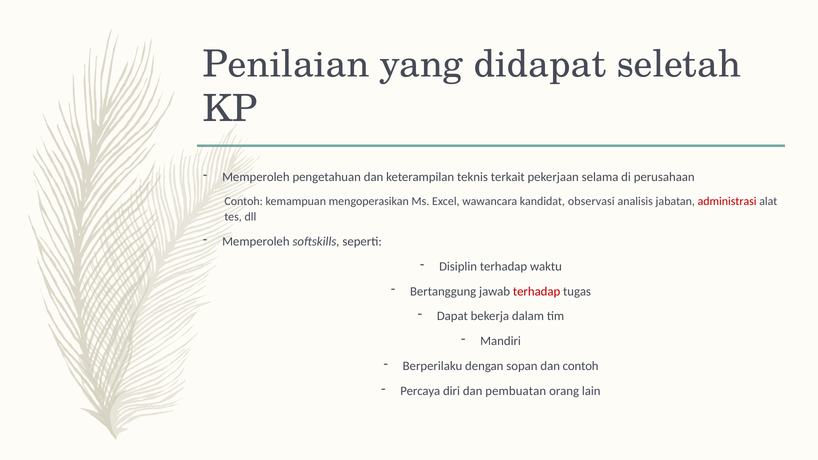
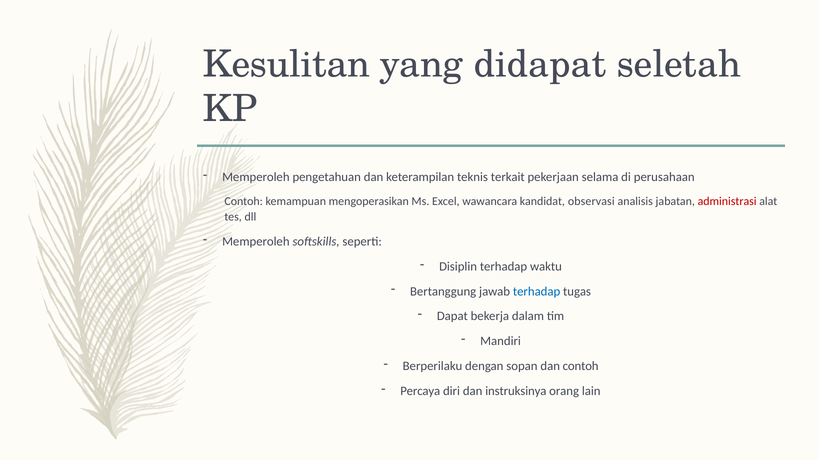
Penilaian: Penilaian -> Kesulitan (286, 64)
terhadap colour: red -> blue (537, 291)
pembuatan: pembuatan -> instruksinya (516, 391)
